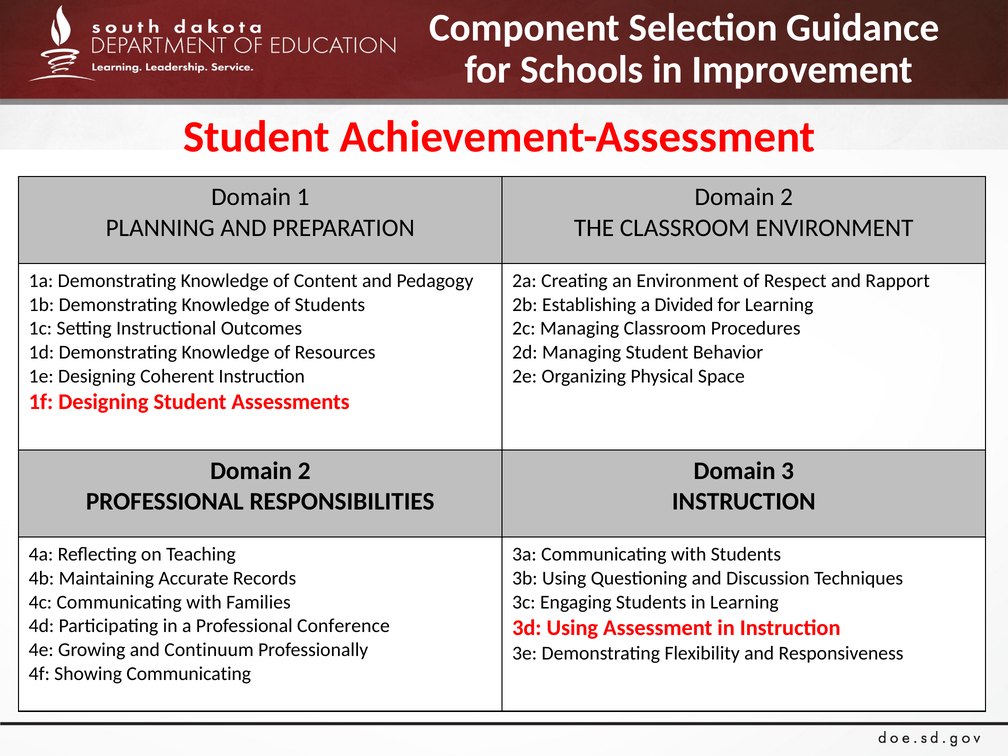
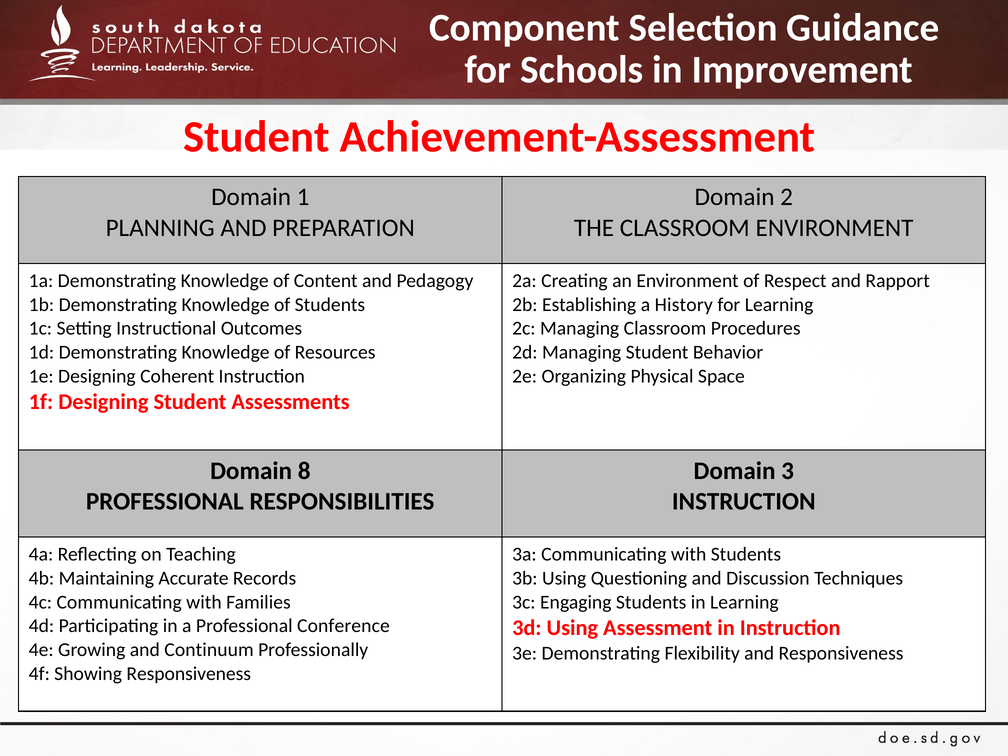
Divided: Divided -> History (684, 305)
2: 2 -> 8 (304, 471)
Showing Communicating: Communicating -> Responsiveness (189, 674)
